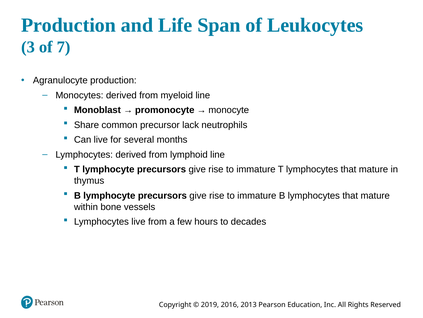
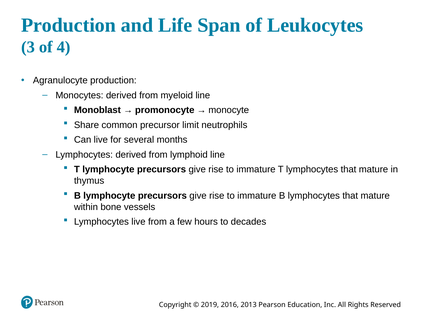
7: 7 -> 4 (64, 47)
lack: lack -> limit (191, 125)
